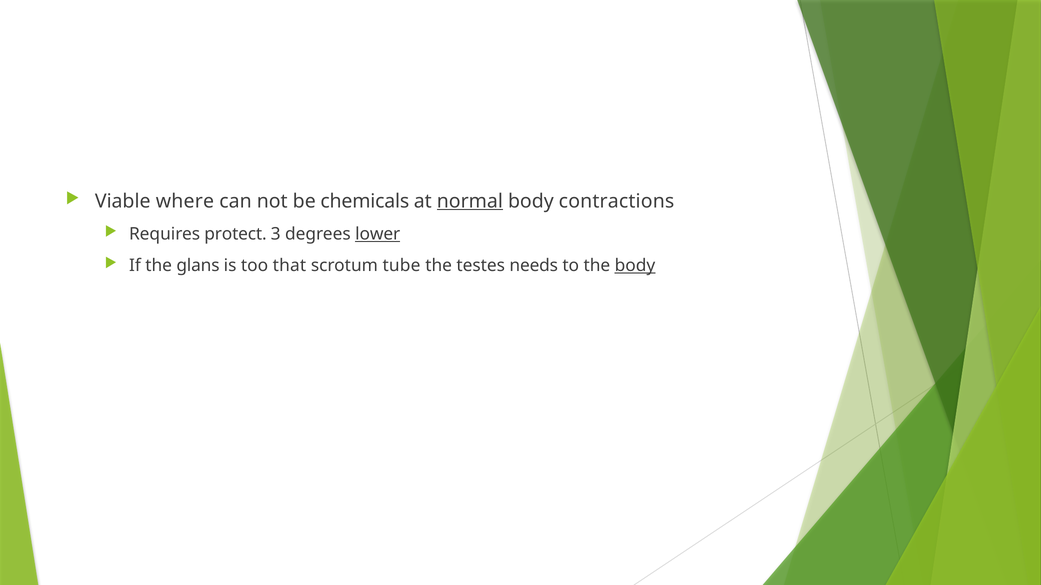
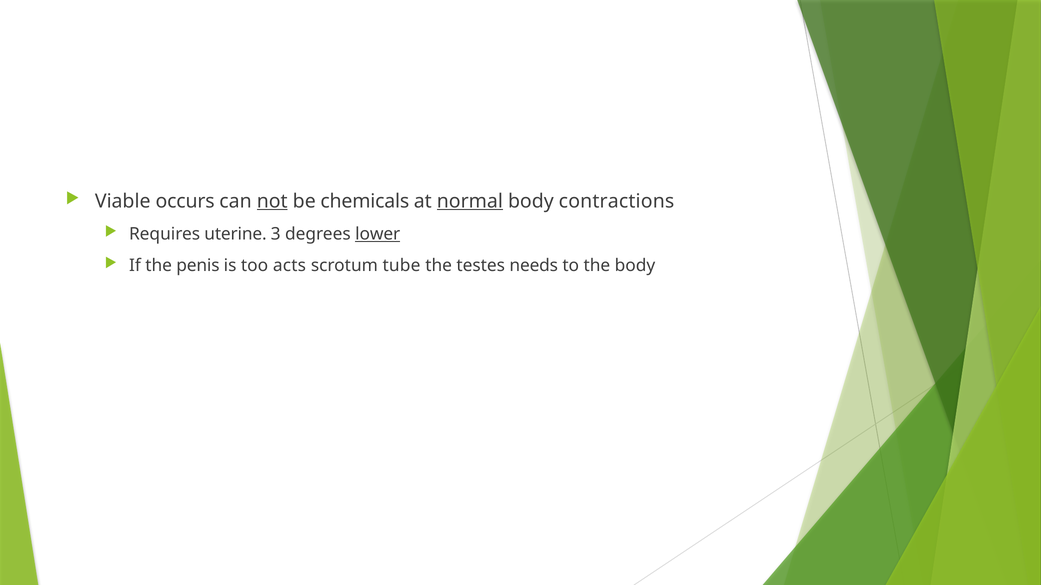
where: where -> occurs (185, 201)
not underline: none -> present (272, 201)
protect: protect -> uterine (236, 234)
glans: glans -> penis (198, 266)
that: that -> acts (289, 266)
body underline: present -> none (635, 266)
